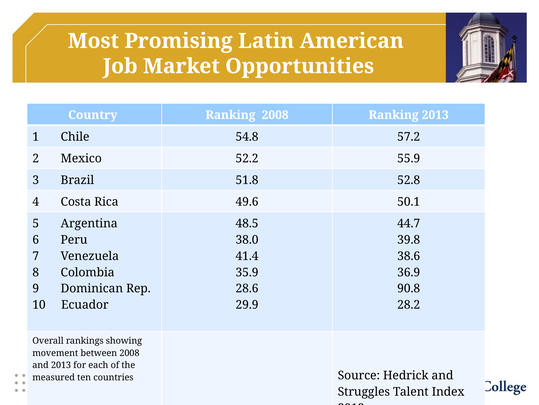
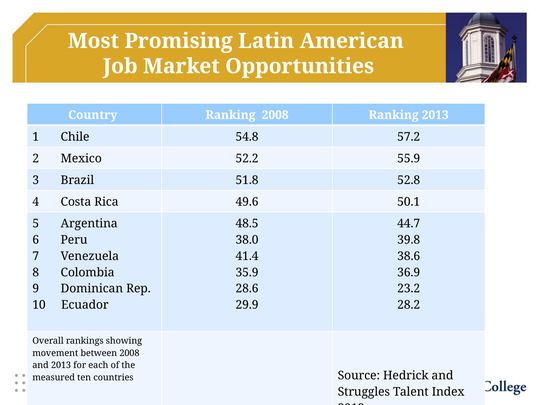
90.8: 90.8 -> 23.2 (409, 288)
